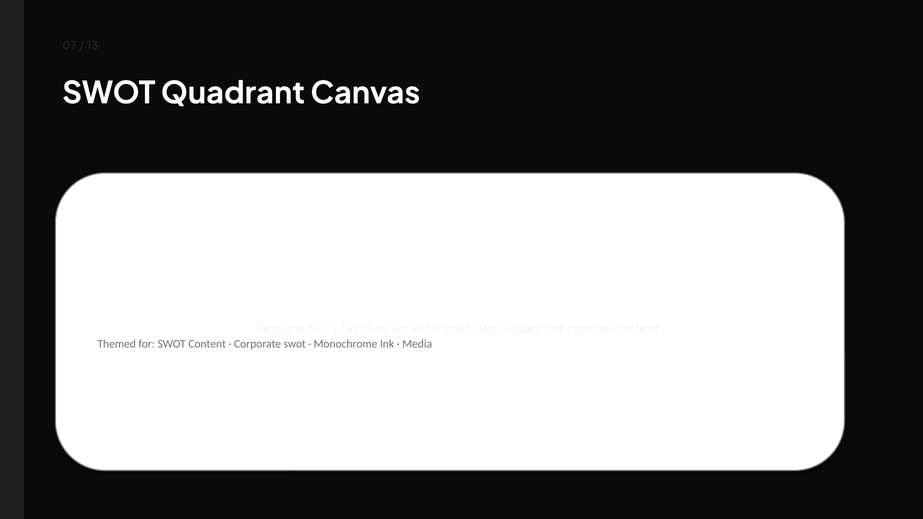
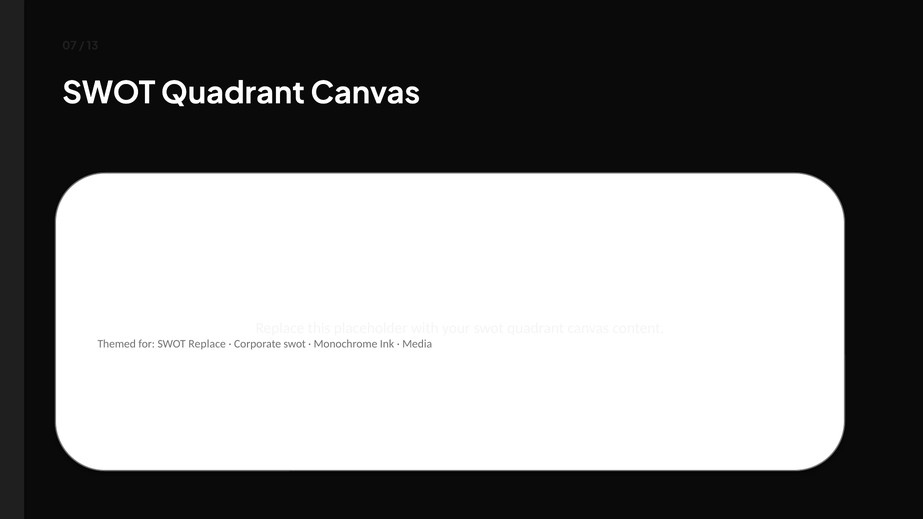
SWOT Content: Content -> Replace (207, 344)
